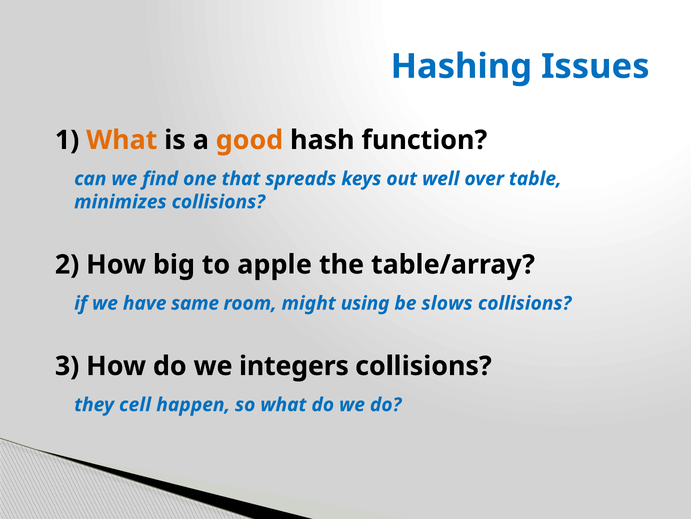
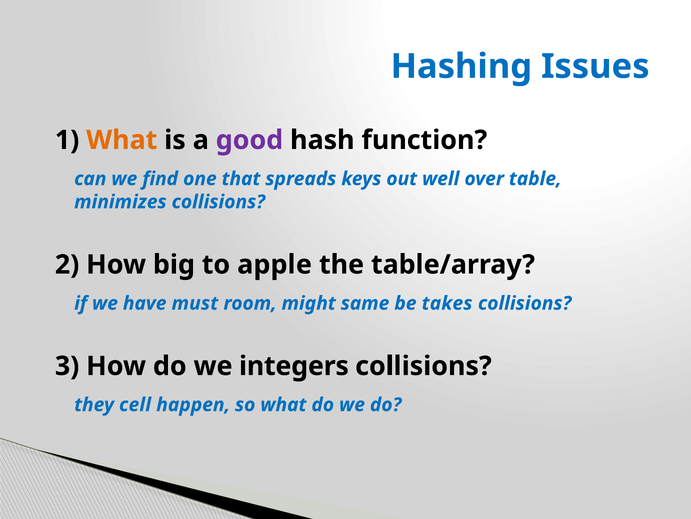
good colour: orange -> purple (249, 140)
same: same -> must (195, 303)
using: using -> same (365, 303)
slows: slows -> takes (447, 303)
